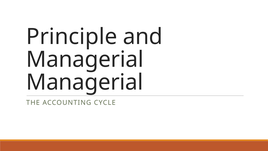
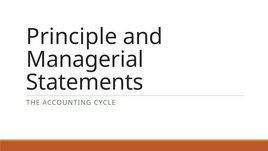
Managerial: Managerial -> Statements (85, 82)
